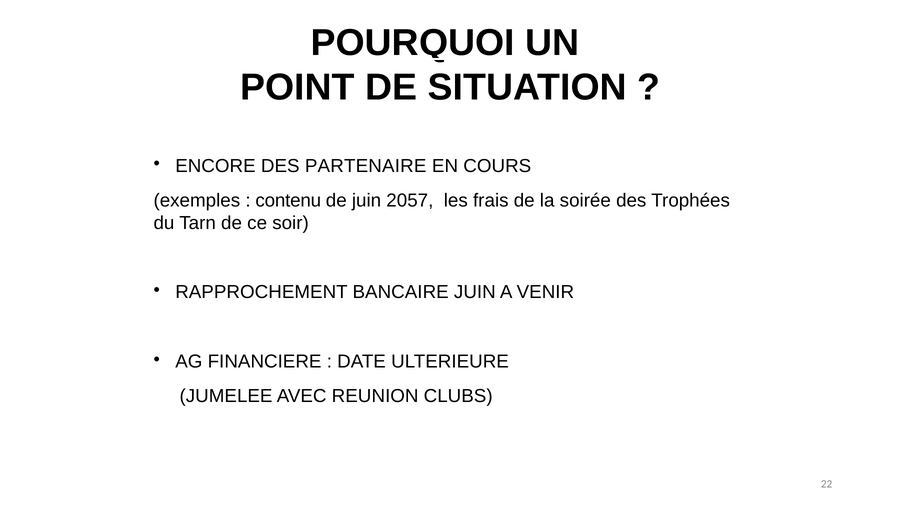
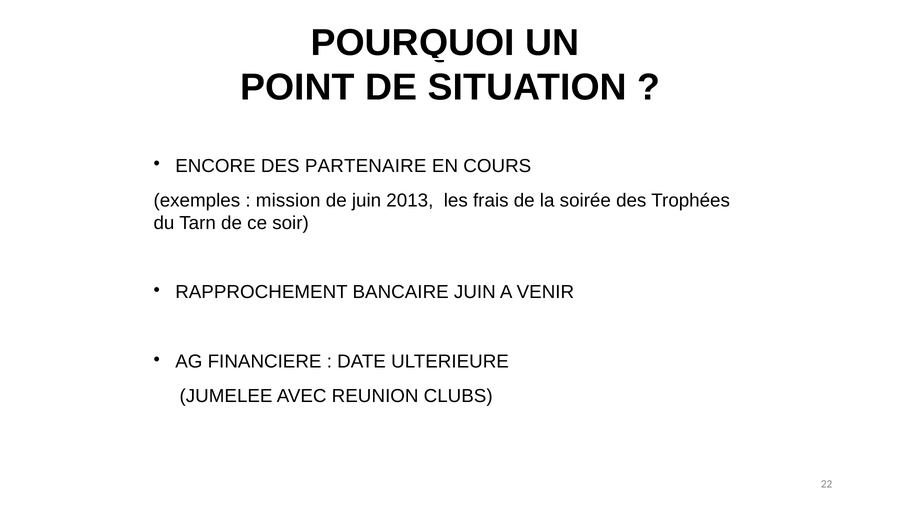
contenu: contenu -> mission (288, 200)
2057: 2057 -> 2013 (410, 200)
